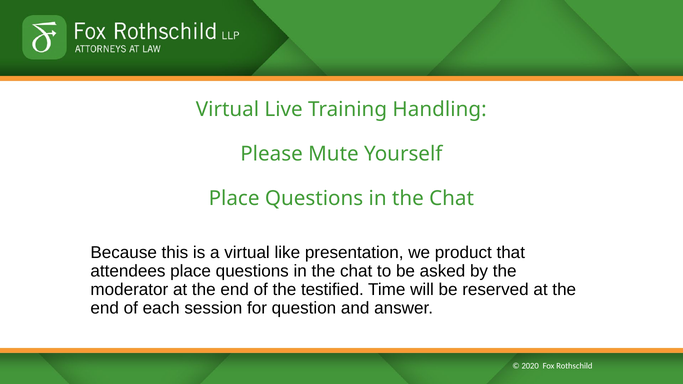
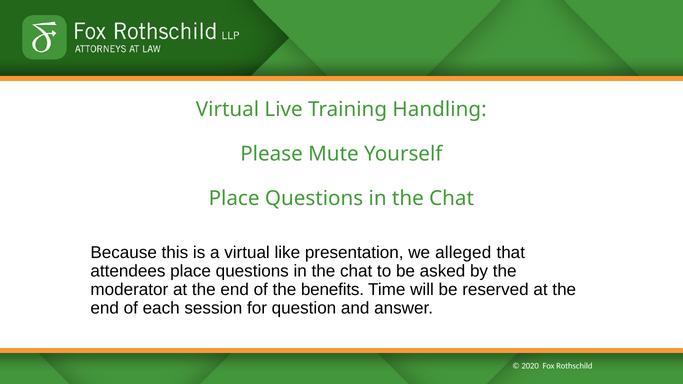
product: product -> alleged (463, 253)
testified: testified -> benefits (332, 290)
